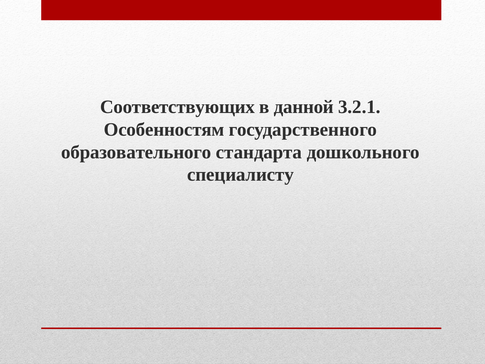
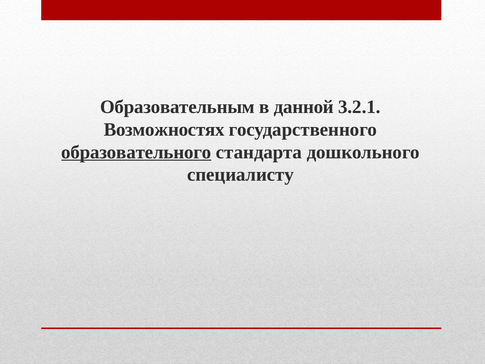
Соответствующих: Соответствующих -> Образовательным (177, 107)
Особенностям: Особенностям -> Возможностях (164, 129)
образовательного underline: none -> present (136, 152)
